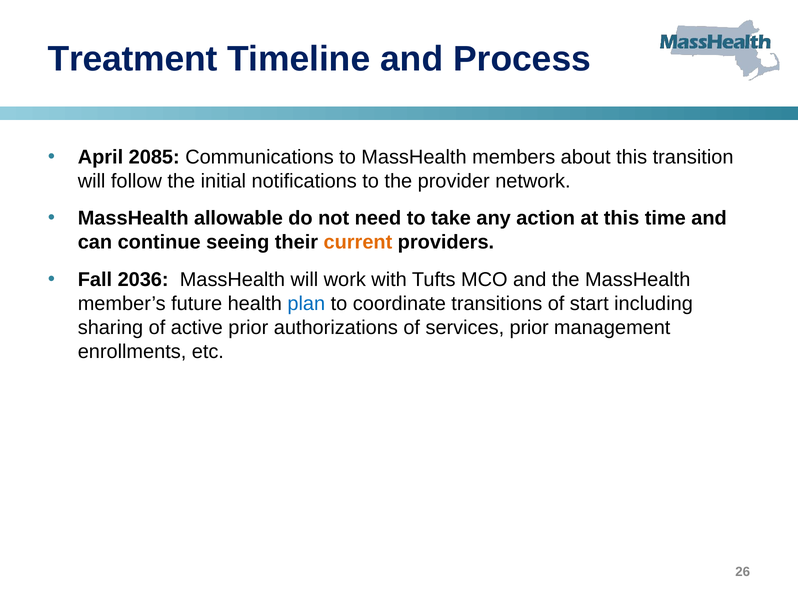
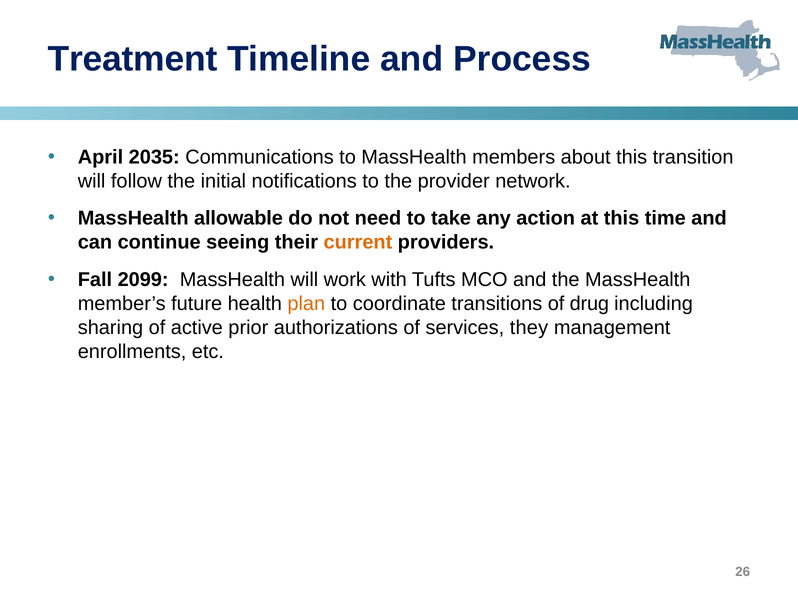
2085: 2085 -> 2035 (154, 157)
2036: 2036 -> 2099 (143, 279)
plan colour: blue -> orange (306, 303)
start: start -> drug (589, 303)
services prior: prior -> they (529, 327)
